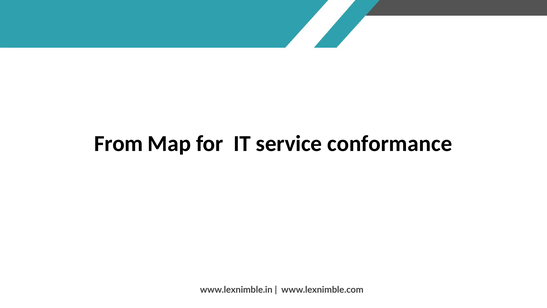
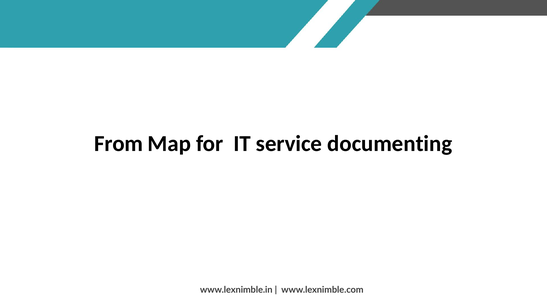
conformance: conformance -> documenting (390, 143)
